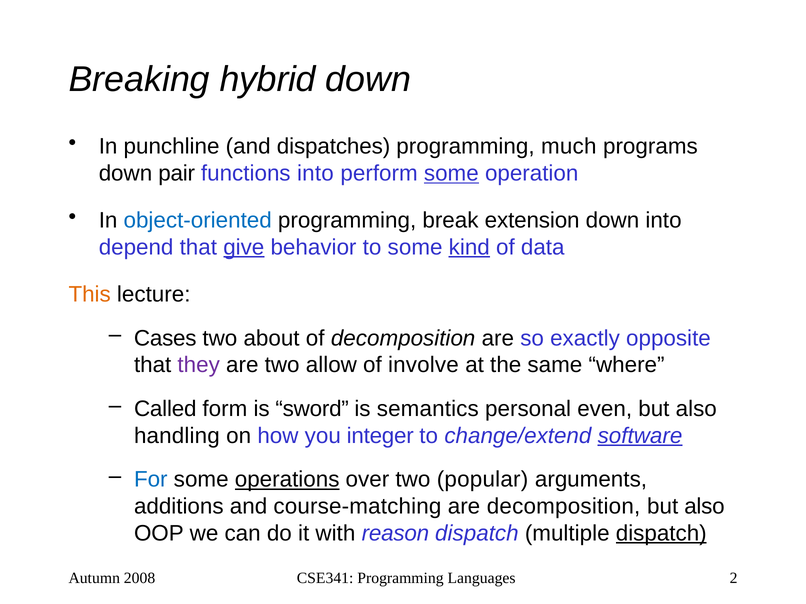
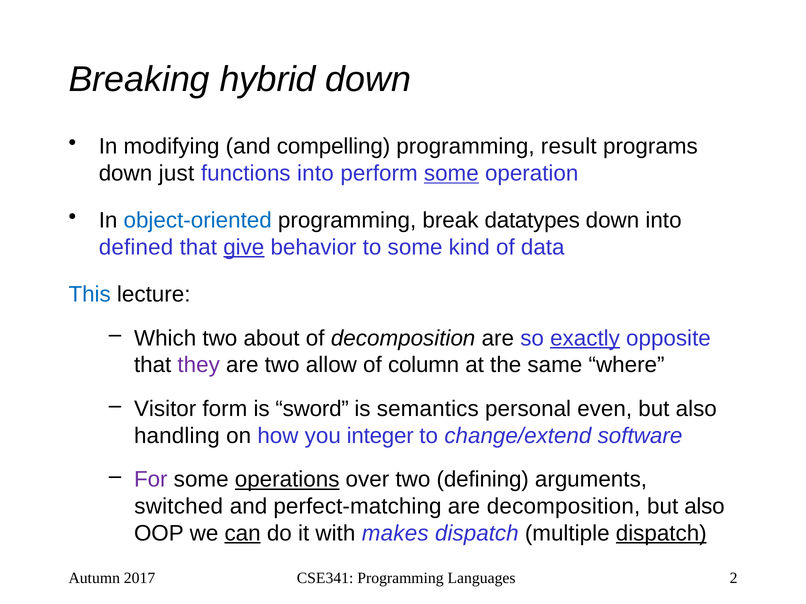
punchline: punchline -> modifying (172, 147)
dispatches: dispatches -> compelling (334, 147)
much: much -> result (569, 147)
pair: pair -> just (176, 174)
extension: extension -> datatypes (532, 221)
depend: depend -> defined (136, 247)
kind underline: present -> none (469, 247)
This colour: orange -> blue (90, 295)
Cases: Cases -> Which (165, 338)
exactly underline: none -> present (585, 338)
involve: involve -> column (424, 365)
Called: Called -> Visitor (165, 409)
software underline: present -> none (640, 436)
For colour: blue -> purple (151, 480)
popular: popular -> defining (483, 480)
additions: additions -> switched (179, 507)
course-matching: course-matching -> perfect-matching (357, 507)
can underline: none -> present (243, 534)
reason: reason -> makes (395, 534)
2008: 2008 -> 2017 (140, 579)
